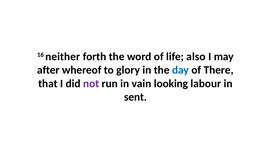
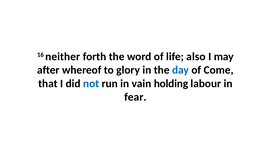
There: There -> Come (219, 70)
not colour: purple -> blue (91, 84)
looking: looking -> holding (171, 84)
sent: sent -> fear (135, 97)
